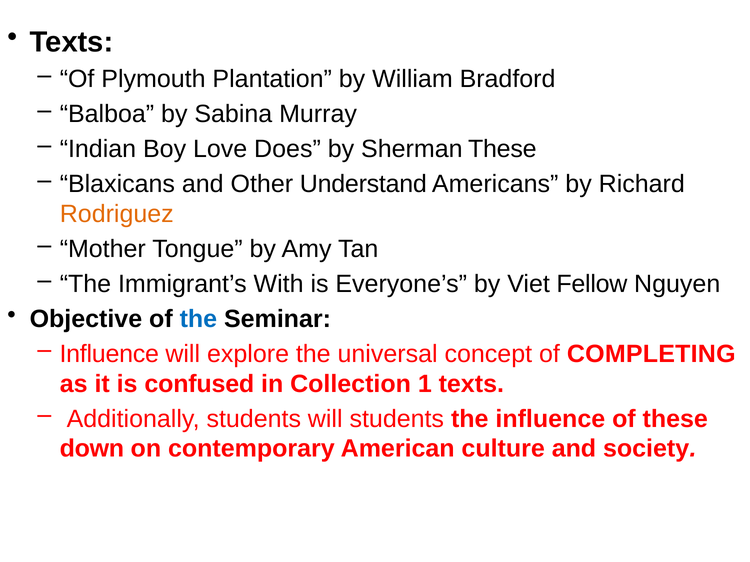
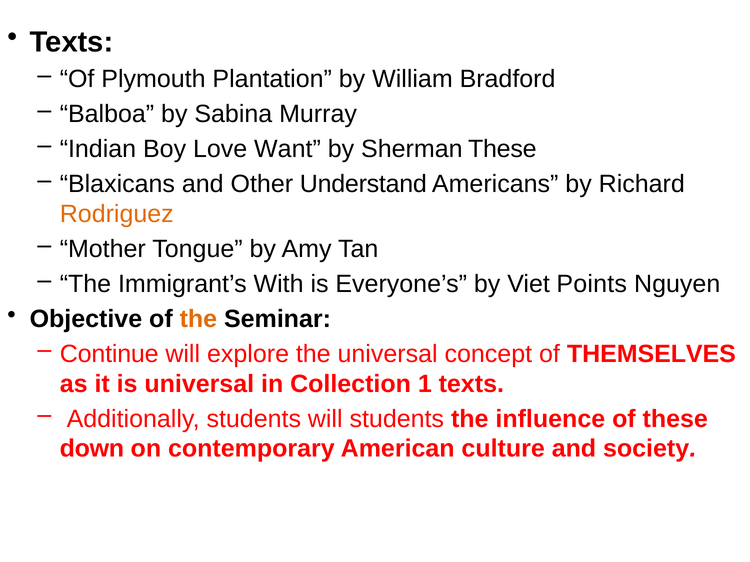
Does: Does -> Want (288, 149)
Fellow: Fellow -> Points (592, 284)
the colour: blue -> orange (198, 319)
Influence: Influence -> Continue (109, 354)
COMPLETING: COMPLETING -> THEMSELVES (651, 354)
is confused: confused -> universal (199, 384)
